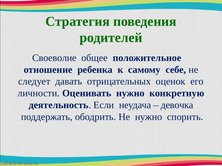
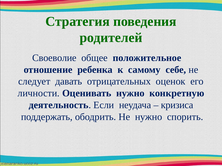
девочка: девочка -> кризиса (177, 105)
